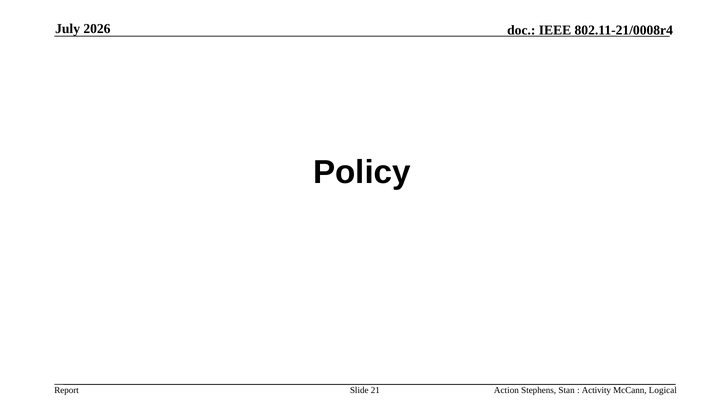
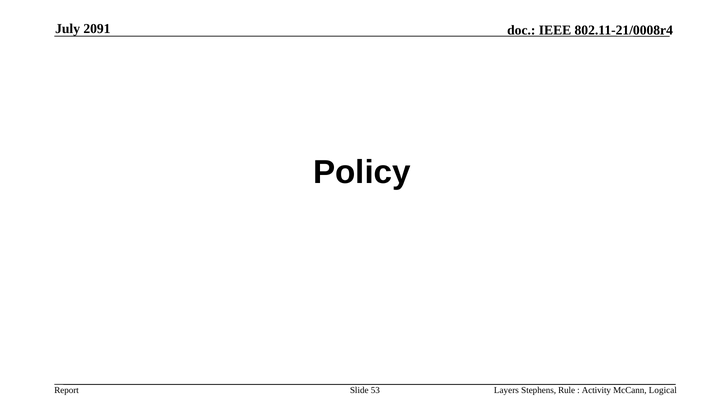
2026: 2026 -> 2091 (97, 29)
21: 21 -> 53 (375, 391)
Action: Action -> Layers (506, 391)
Stan: Stan -> Rule (567, 391)
